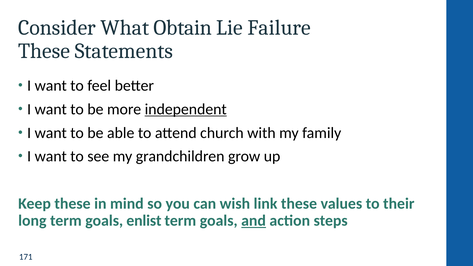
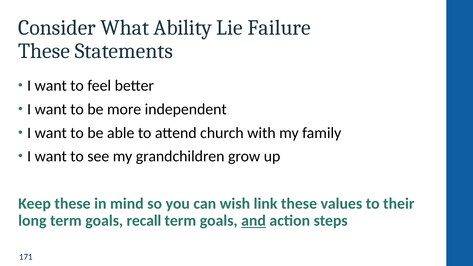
Obtain: Obtain -> Ability (183, 28)
independent underline: present -> none (186, 109)
enlist: enlist -> recall (144, 221)
